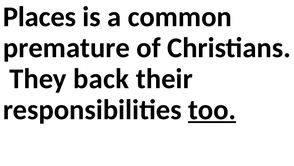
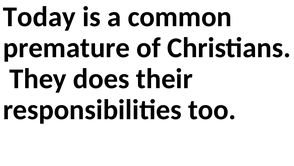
Places: Places -> Today (39, 17)
back: back -> does (101, 78)
too underline: present -> none (212, 109)
